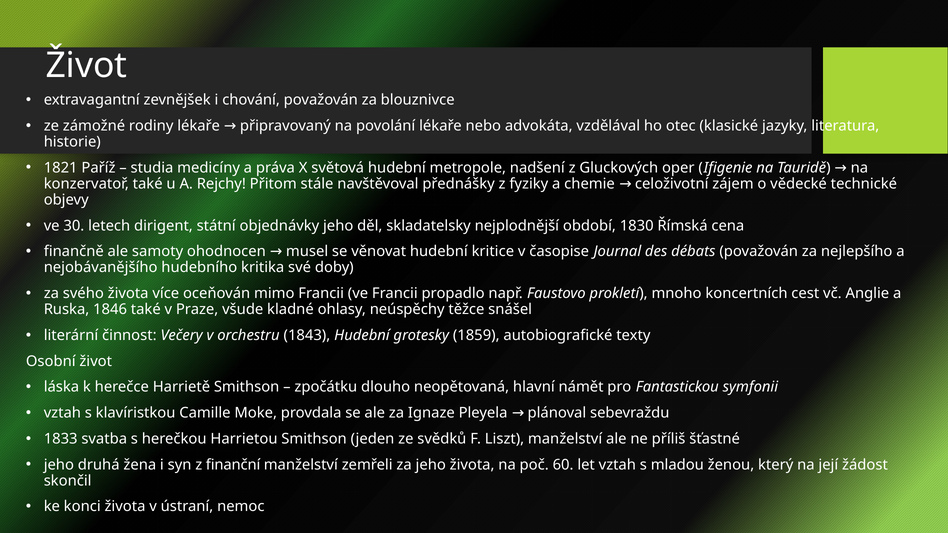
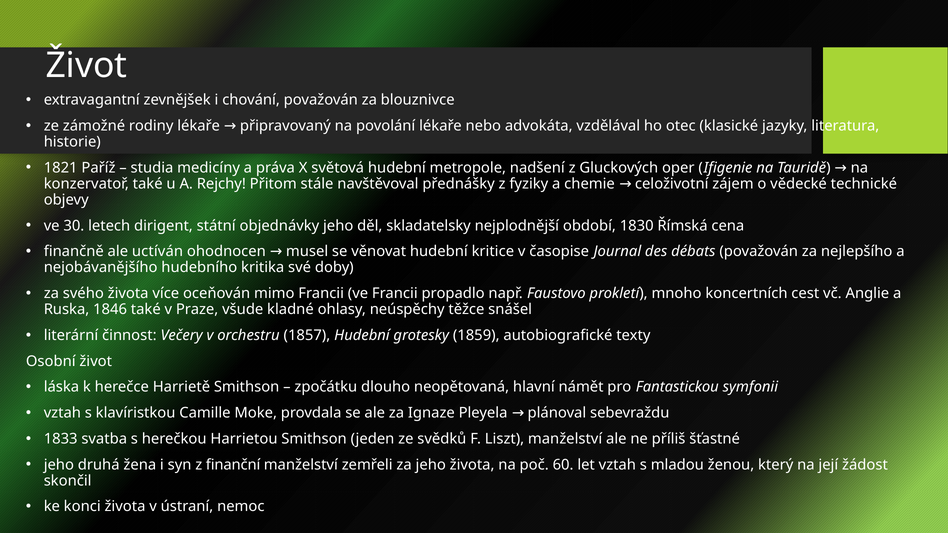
samoty: samoty -> uctíván (158, 252)
1843: 1843 -> 1857 (307, 335)
